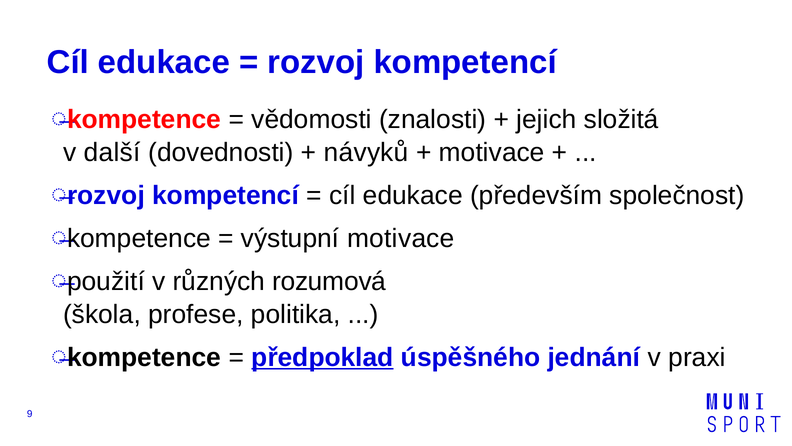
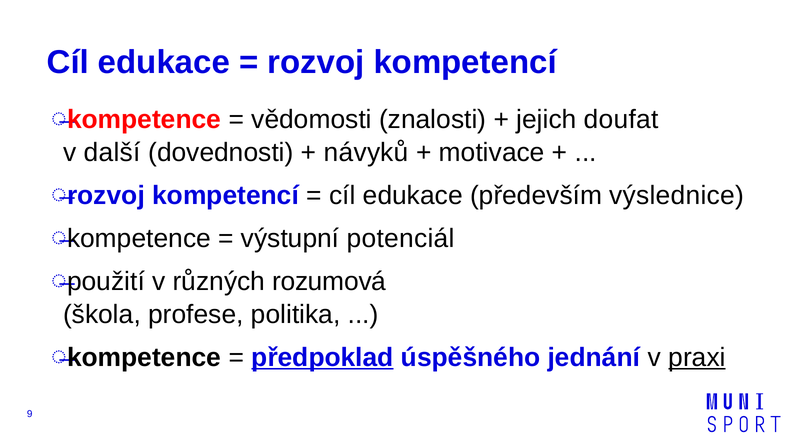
složitá: složitá -> doufat (621, 119)
společnost: společnost -> výslednice (677, 195)
výstupní motivace: motivace -> potenciál (401, 238)
praxi underline: none -> present (697, 357)
